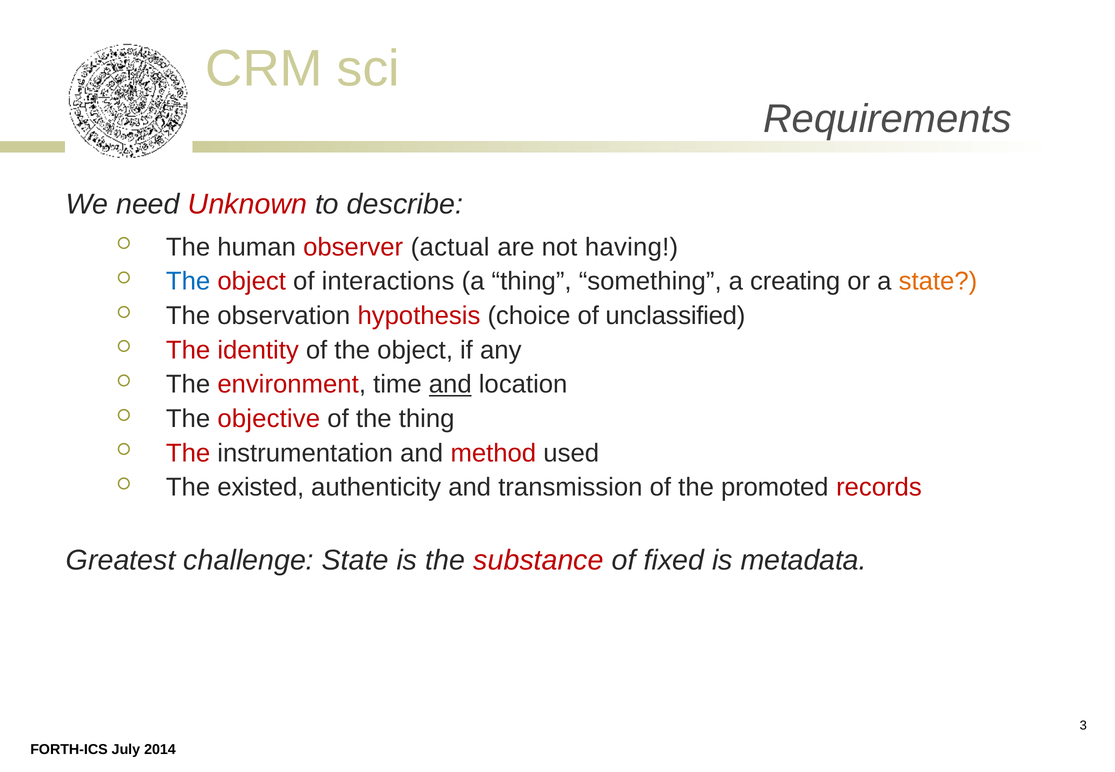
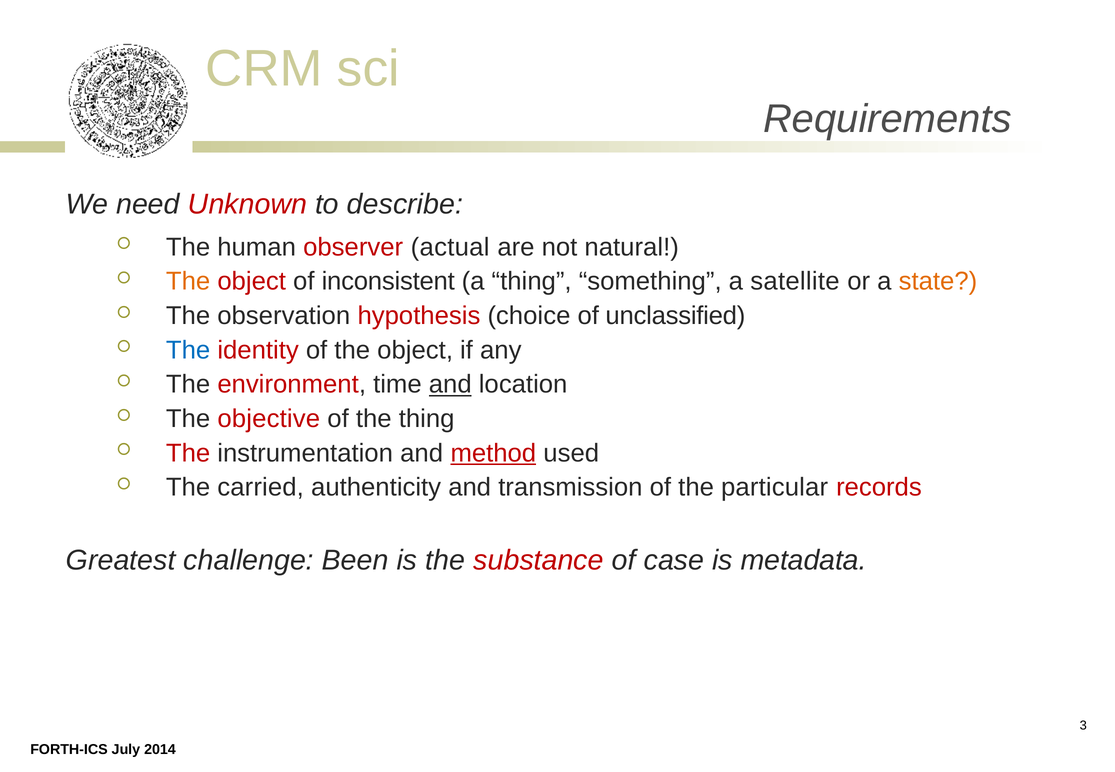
having: having -> natural (632, 247)
The colour: blue -> orange (188, 281)
interactions: interactions -> inconsistent (388, 281)
creating: creating -> satellite (795, 281)
The colour: red -> blue (188, 350)
method underline: none -> present (493, 453)
existed: existed -> carried (261, 487)
promoted: promoted -> particular (775, 487)
challenge State: State -> Been (355, 560)
fixed: fixed -> case (674, 560)
